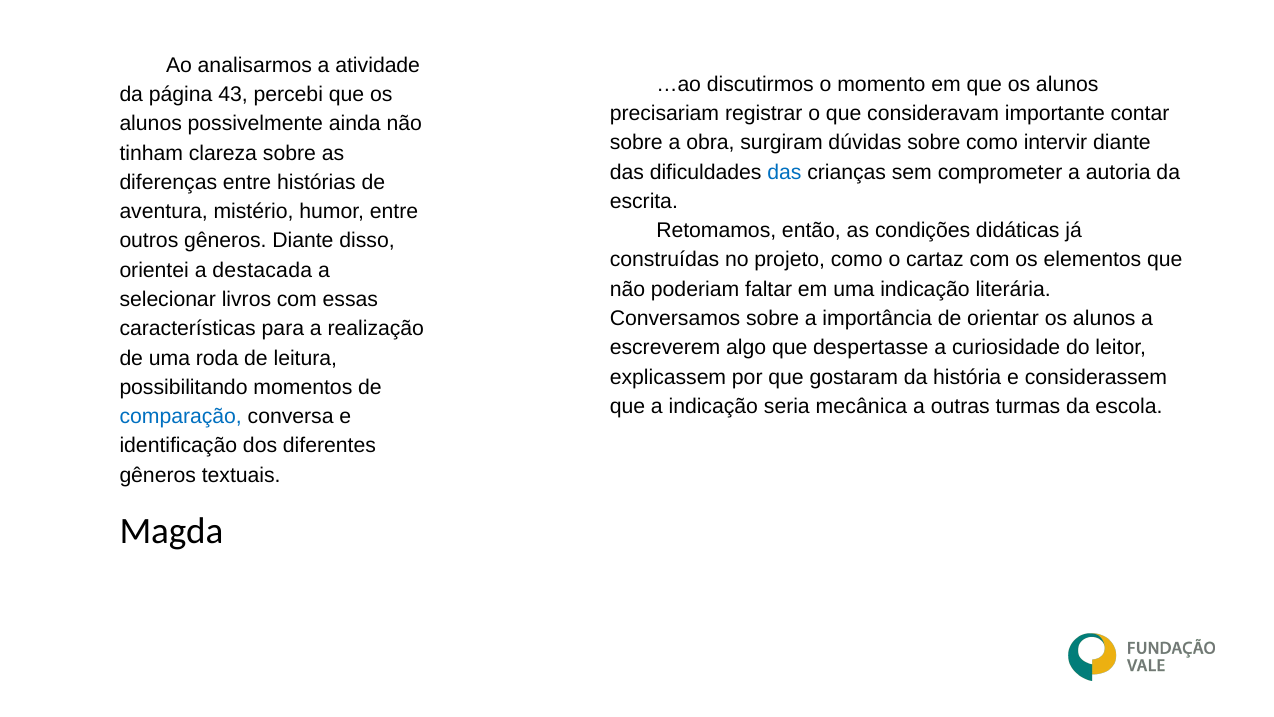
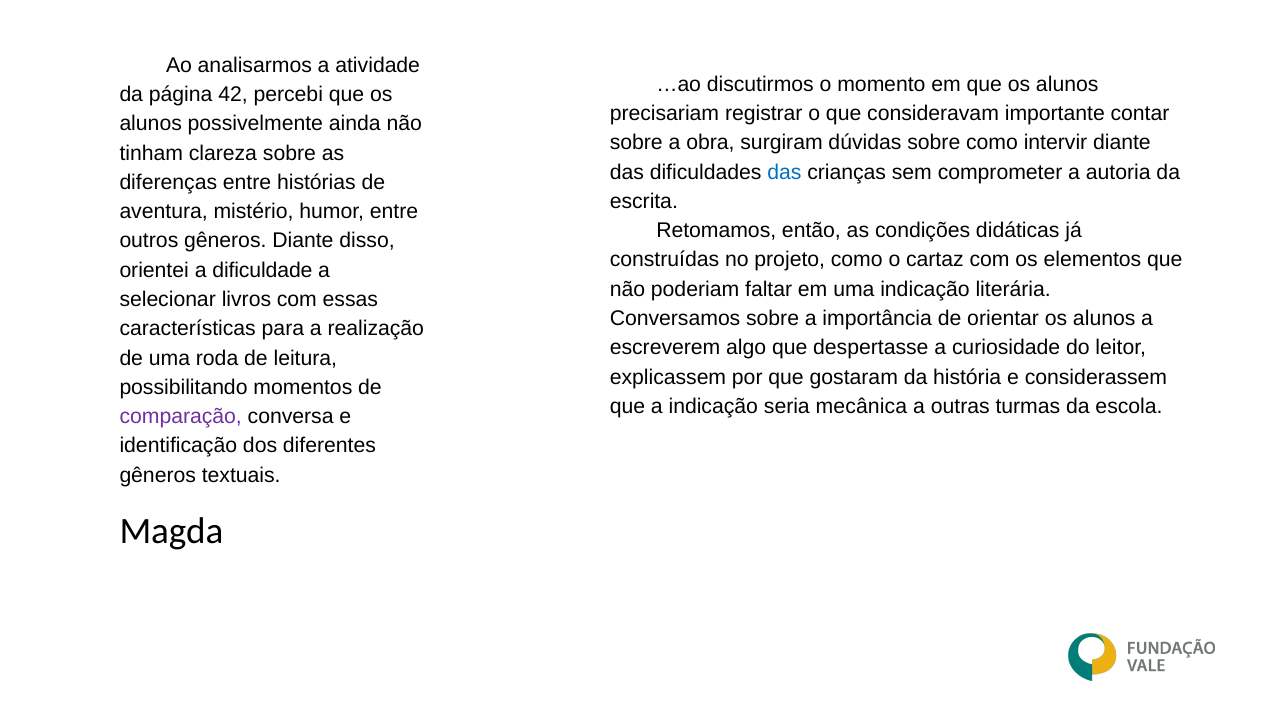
43: 43 -> 42 (233, 94)
destacada: destacada -> dificuldade (262, 270)
comparação colour: blue -> purple (181, 416)
